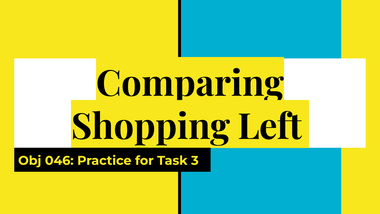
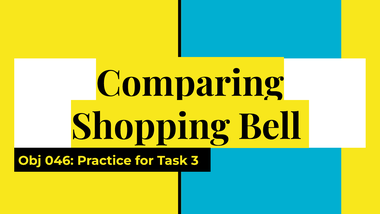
Left: Left -> Bell (270, 127)
